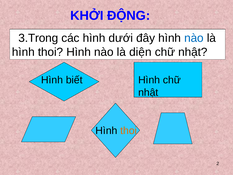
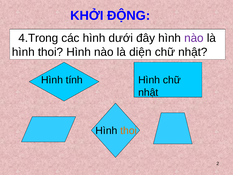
3.Trong: 3.Trong -> 4.Trong (38, 38)
nào colour: blue -> purple (194, 38)
biết: biết -> tính (74, 80)
